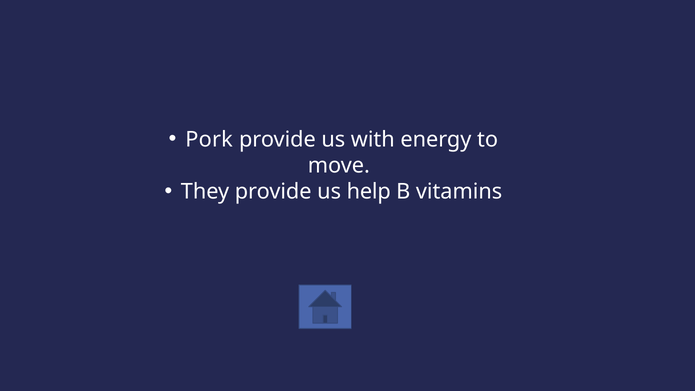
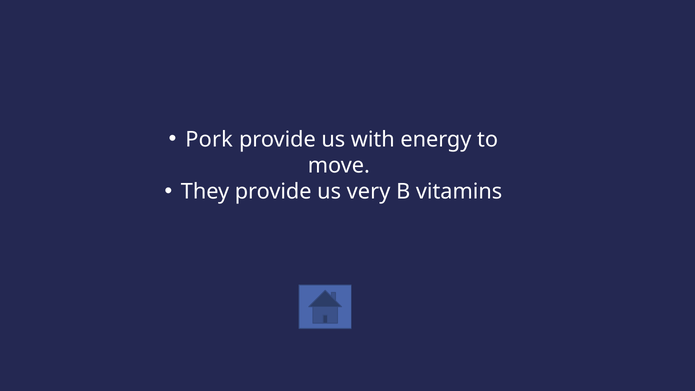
help: help -> very (369, 192)
